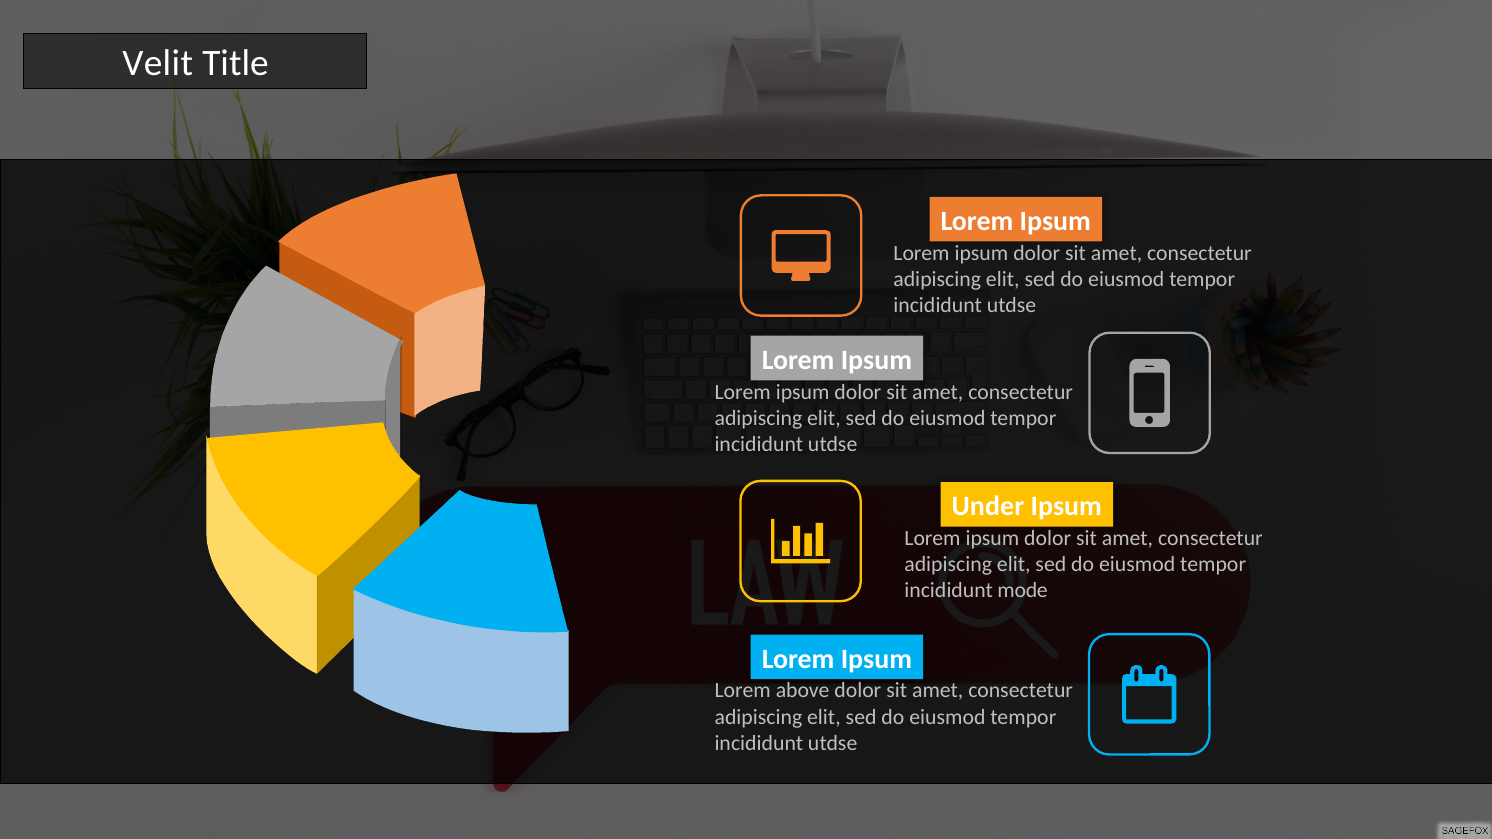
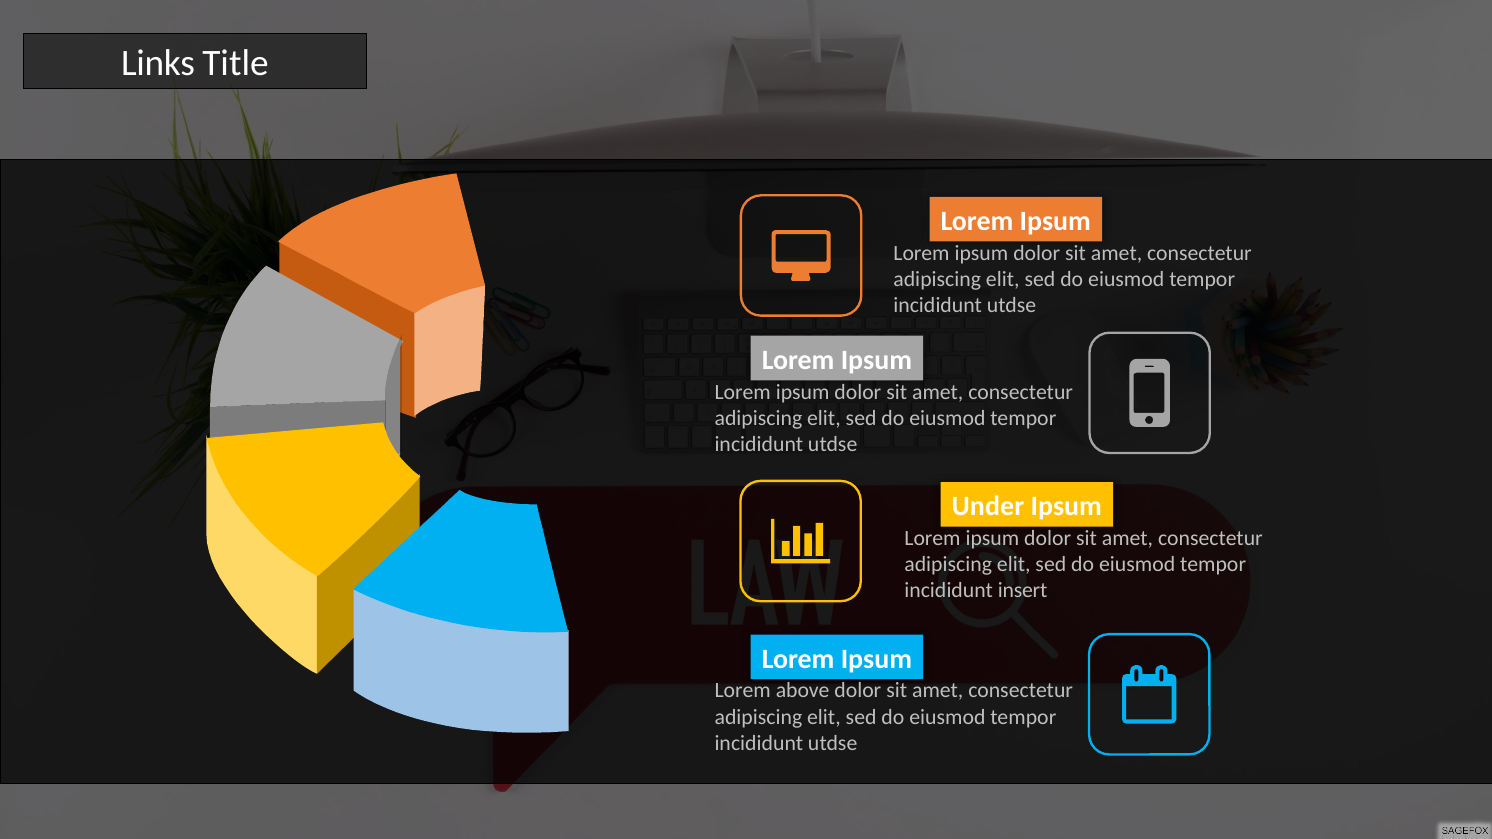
Velit: Velit -> Links (158, 64)
mode: mode -> insert (1023, 591)
